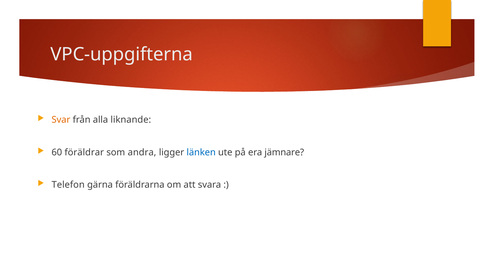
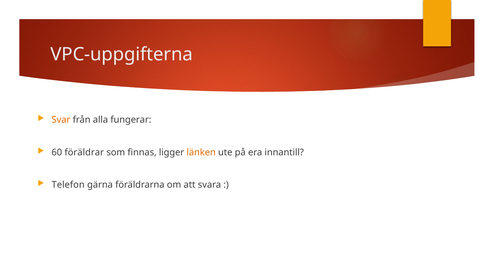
liknande: liknande -> fungerar (131, 120)
andra: andra -> finnas (142, 152)
länken colour: blue -> orange (201, 152)
jämnare: jämnare -> innantill (284, 152)
